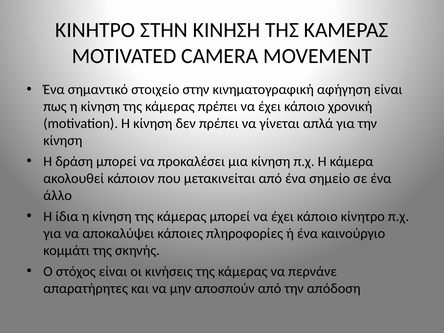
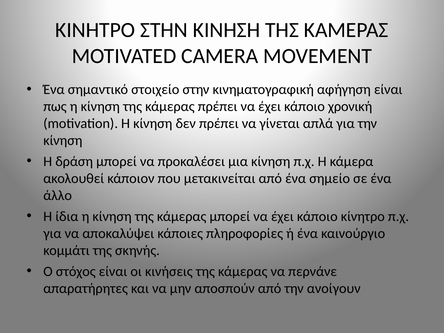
απόδοση: απόδοση -> ανοίγουν (334, 288)
